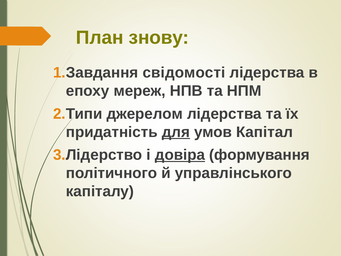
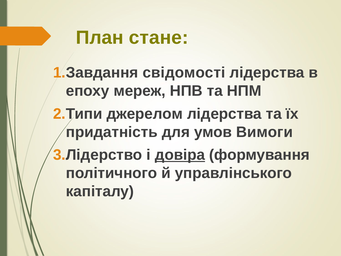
знову: знову -> стане (159, 38)
для underline: present -> none (176, 132)
Капітал: Капітал -> Вимоги (265, 132)
